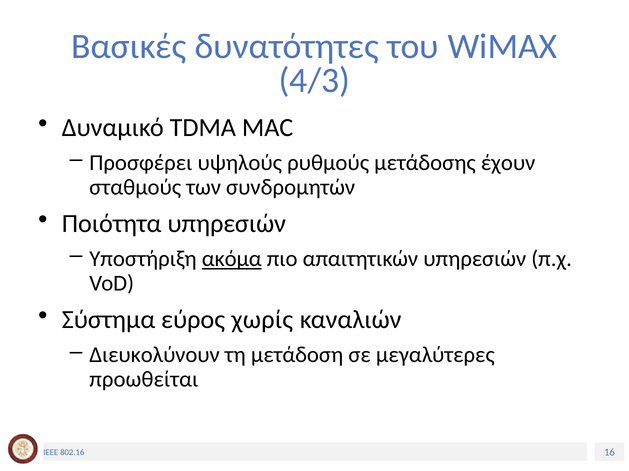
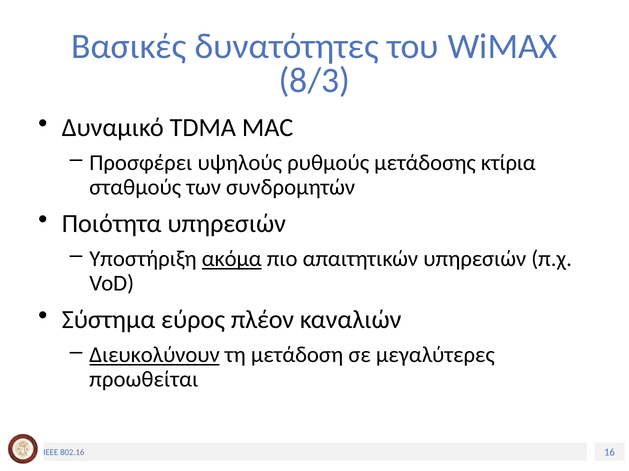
4/3: 4/3 -> 8/3 (314, 81)
έχουν: έχουν -> κτίρια (508, 163)
χωρίς: χωρίς -> πλέον (262, 320)
Διευκολύνουν underline: none -> present (155, 355)
